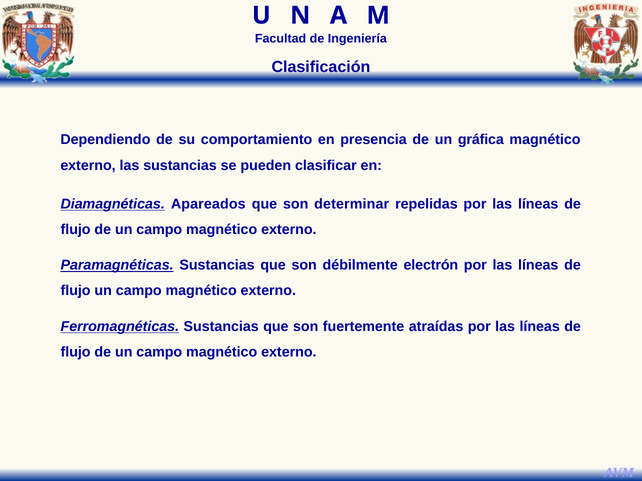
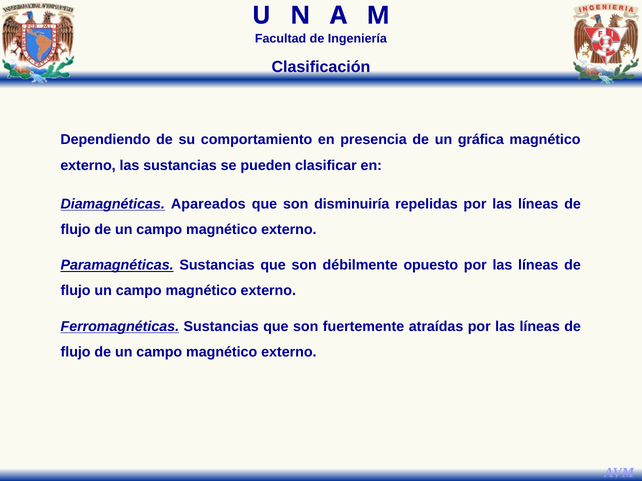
determinar: determinar -> disminuiría (352, 204)
electrón: electrón -> opuesto (431, 265)
